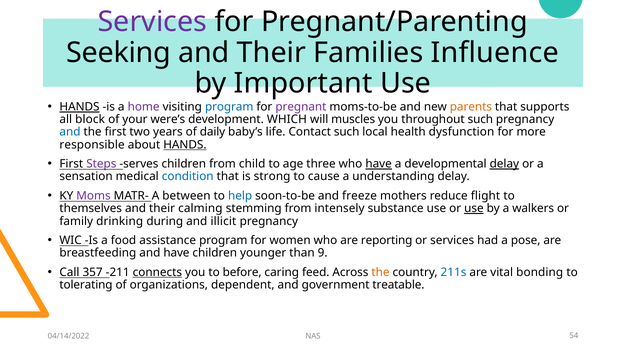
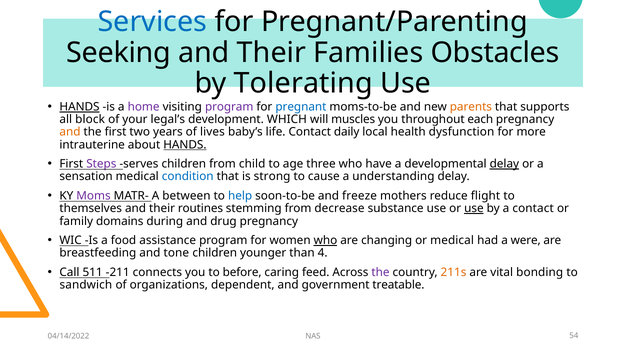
Services colour: purple -> blue (152, 22)
Influence: Influence -> Obstacles (495, 53)
Important: Important -> Tolerating (303, 84)
program colour: blue -> purple (229, 107)
pregnant colour: purple -> blue (301, 107)
were’s: were’s -> legal’s (168, 119)
throughout such: such -> each (480, 119)
and colour: blue -> orange (70, 132)
daily: daily -> lives (212, 132)
Contact such: such -> daily (347, 132)
responsible: responsible -> intrauterine (92, 145)
have underline: present -> none (379, 164)
calming: calming -> routines (200, 209)
intensely: intensely -> decrease (339, 209)
a walkers: walkers -> contact (533, 209)
drinking: drinking -> domains (120, 221)
illicit: illicit -> drug (224, 221)
who underline: none -> present (325, 240)
reporting: reporting -> changing (387, 240)
or services: services -> medical (452, 240)
pose: pose -> were (526, 240)
and have: have -> tone (176, 253)
9: 9 -> 4 (323, 253)
357: 357 -> 511 (93, 272)
connects underline: present -> none (157, 272)
the colour: orange -> purple (381, 272)
211s colour: blue -> orange (453, 272)
tolerating: tolerating -> sandwich (86, 285)
